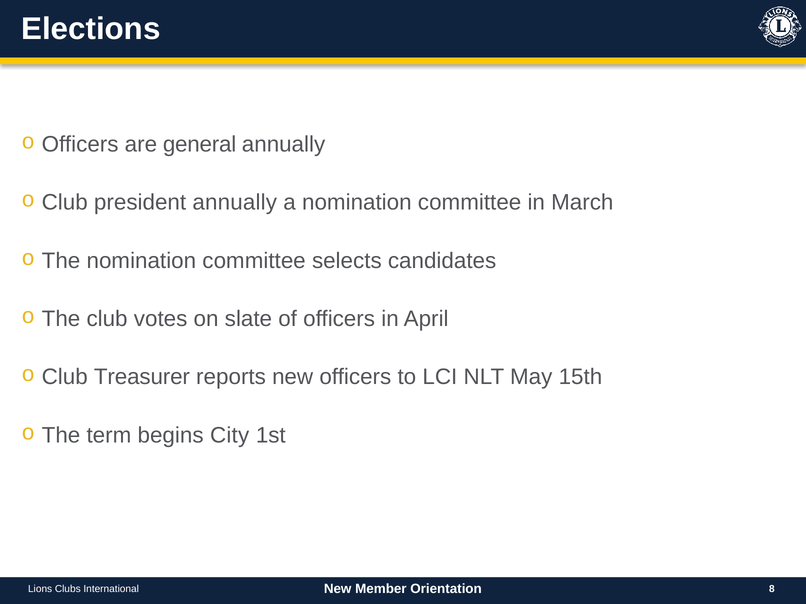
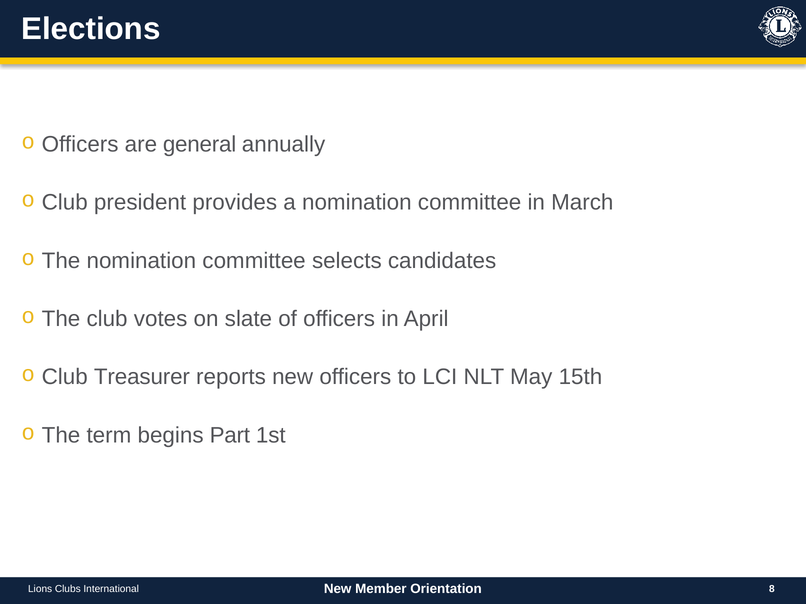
president annually: annually -> provides (235, 203)
City: City -> Part (230, 436)
